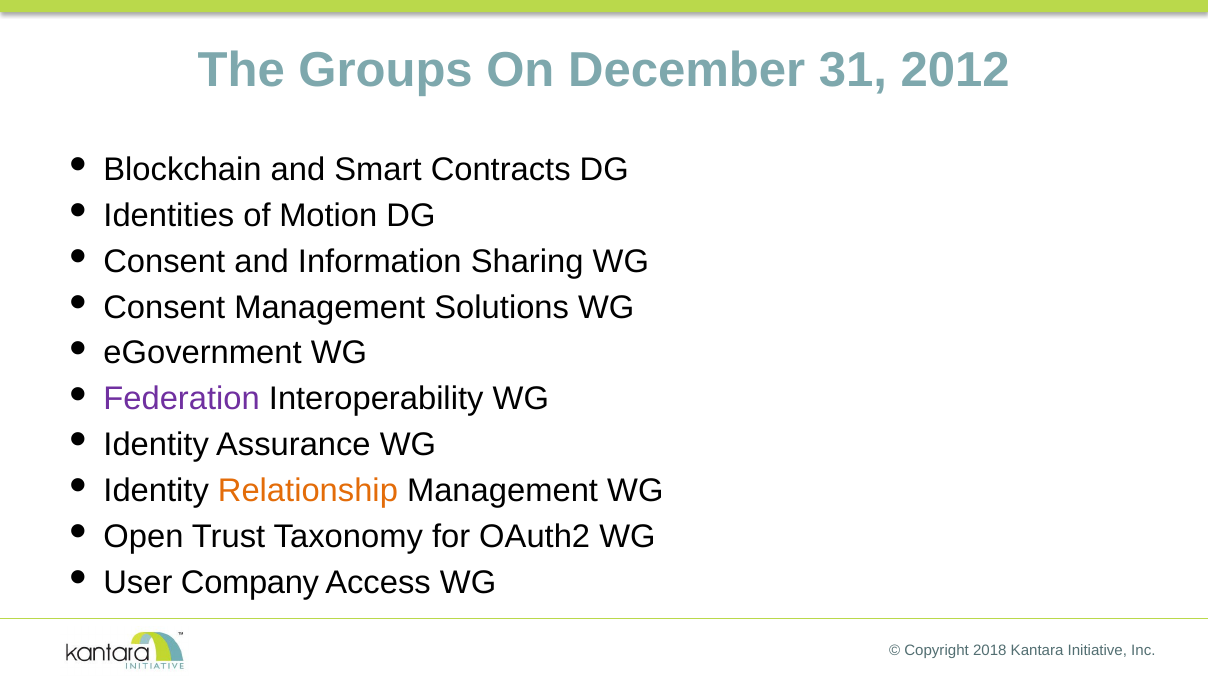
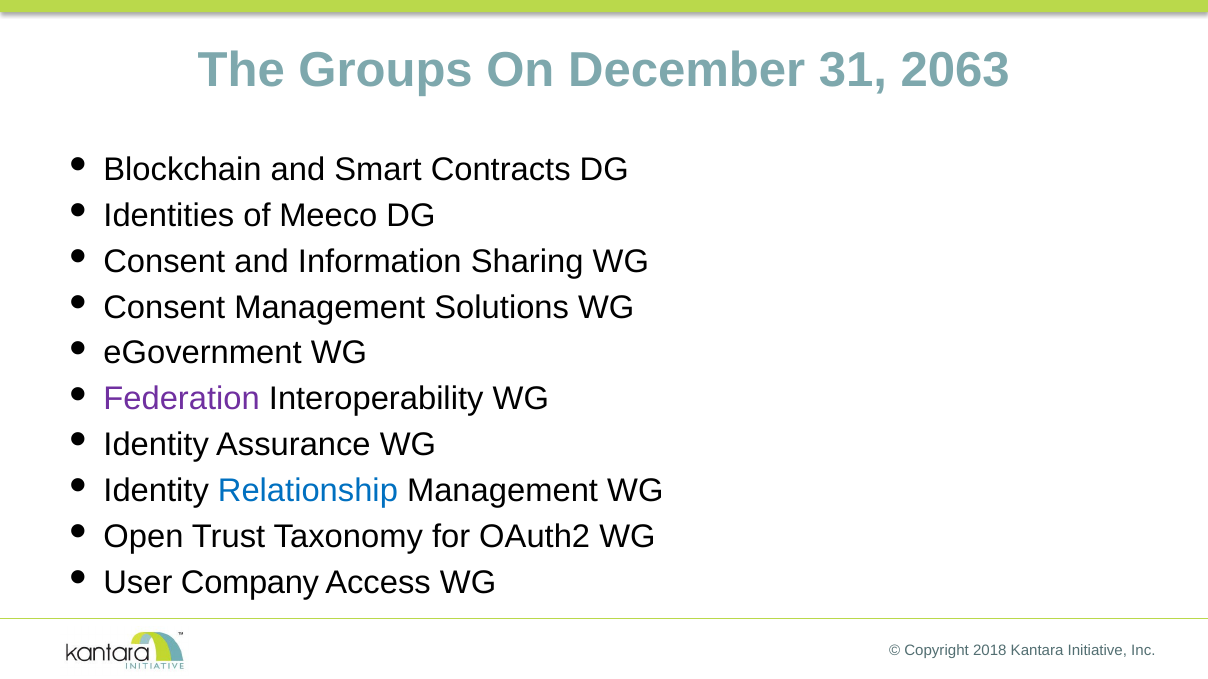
2012: 2012 -> 2063 (955, 71)
Motion: Motion -> Meeco (328, 216)
Relationship colour: orange -> blue (308, 491)
